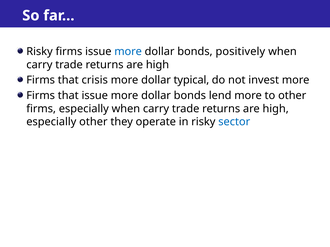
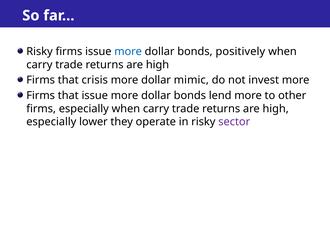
typical: typical -> mimic (191, 80)
especially other: other -> lower (93, 122)
sector colour: blue -> purple (234, 122)
